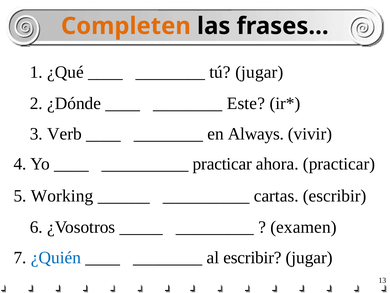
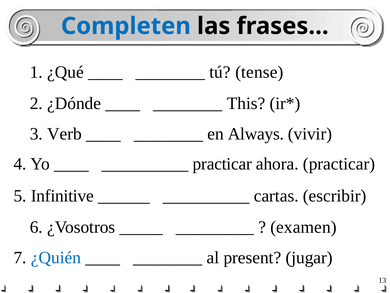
Completen colour: orange -> blue (126, 26)
tú jugar: jugar -> tense (259, 72)
Este: Este -> This (246, 103)
Working: Working -> Infinitive (62, 196)
al escribir: escribir -> present (252, 257)
